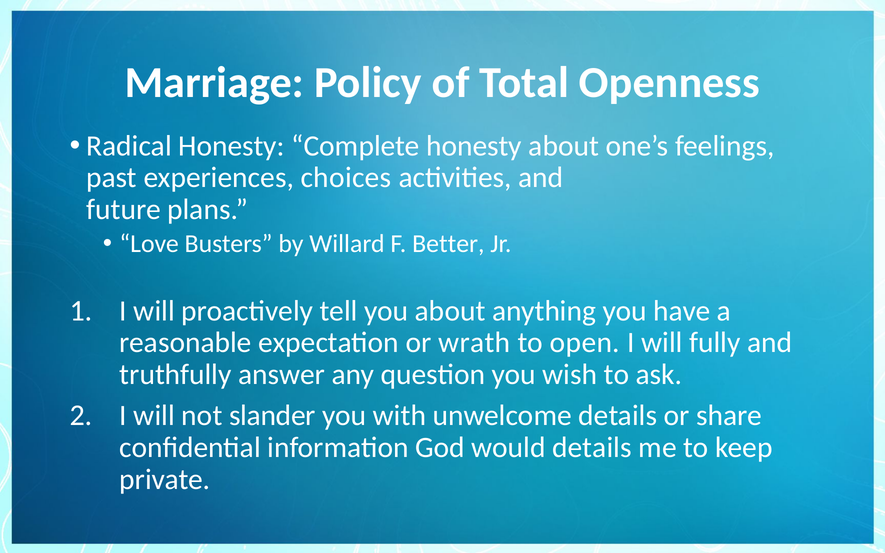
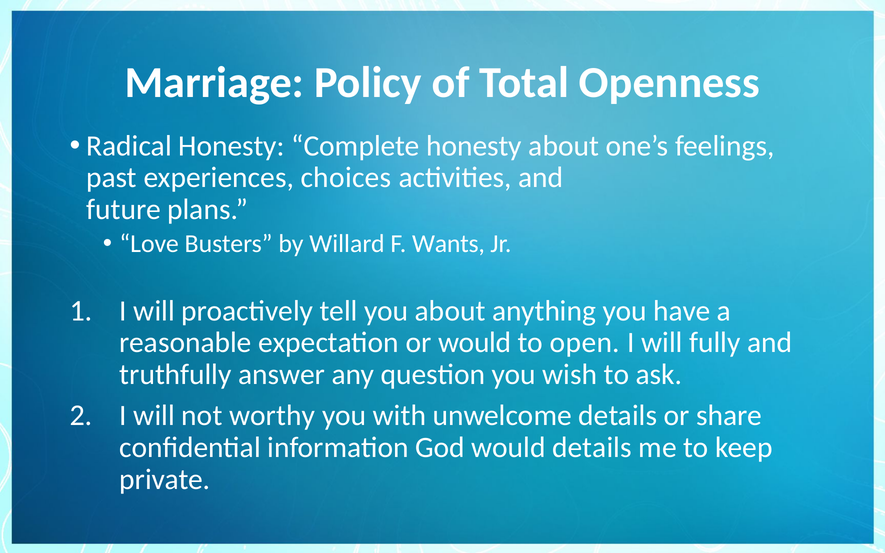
Better: Better -> Wants (448, 244)
or wrath: wrath -> would (475, 343)
slander: slander -> worthy (272, 416)
